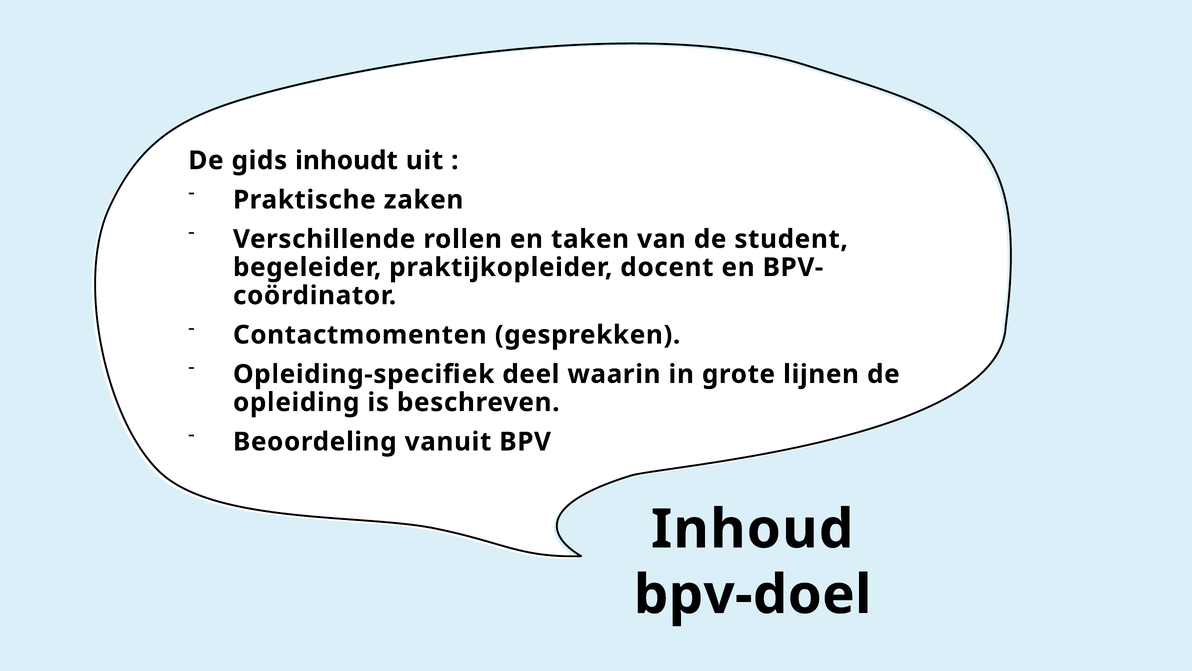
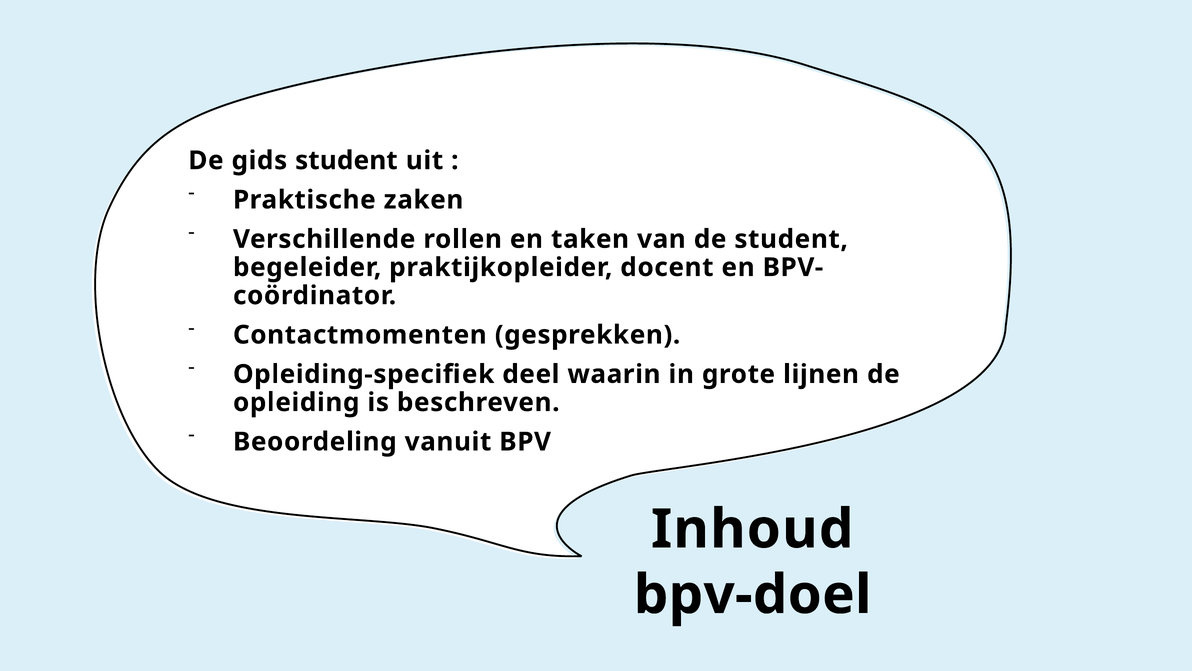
gids inhoudt: inhoudt -> student (346, 160)
